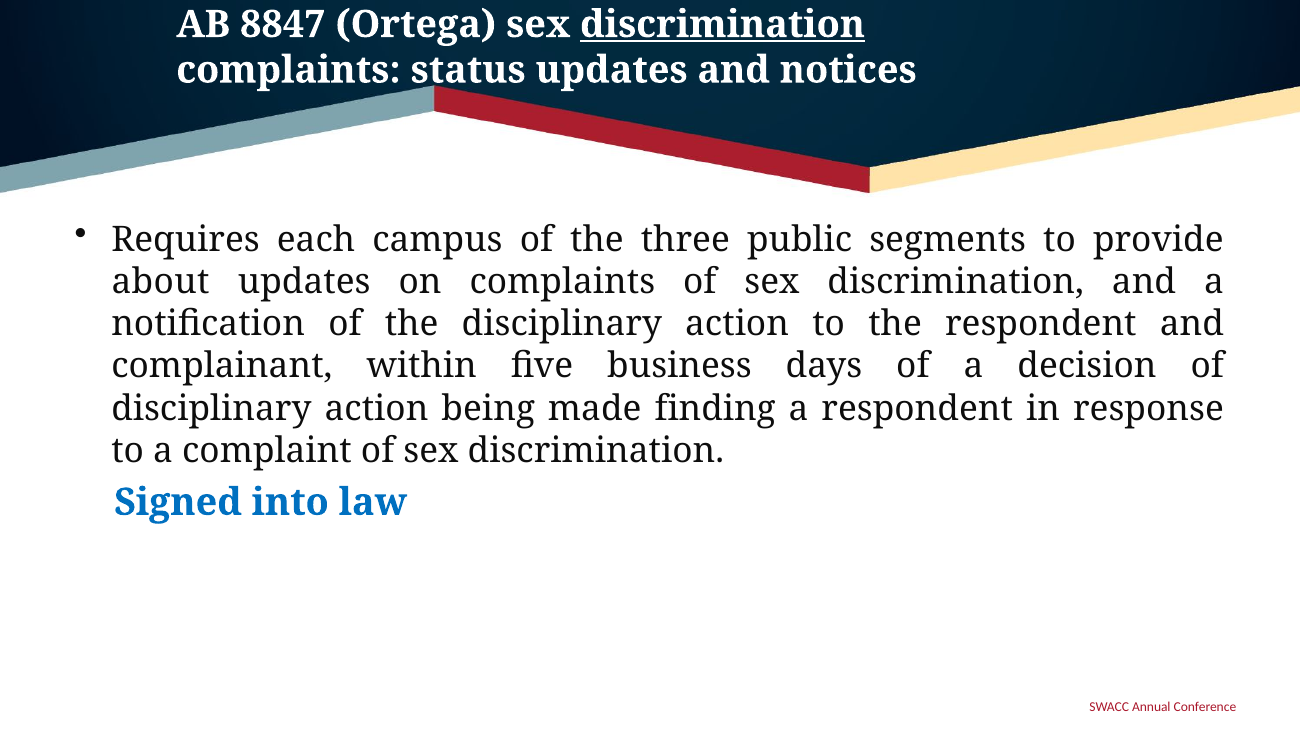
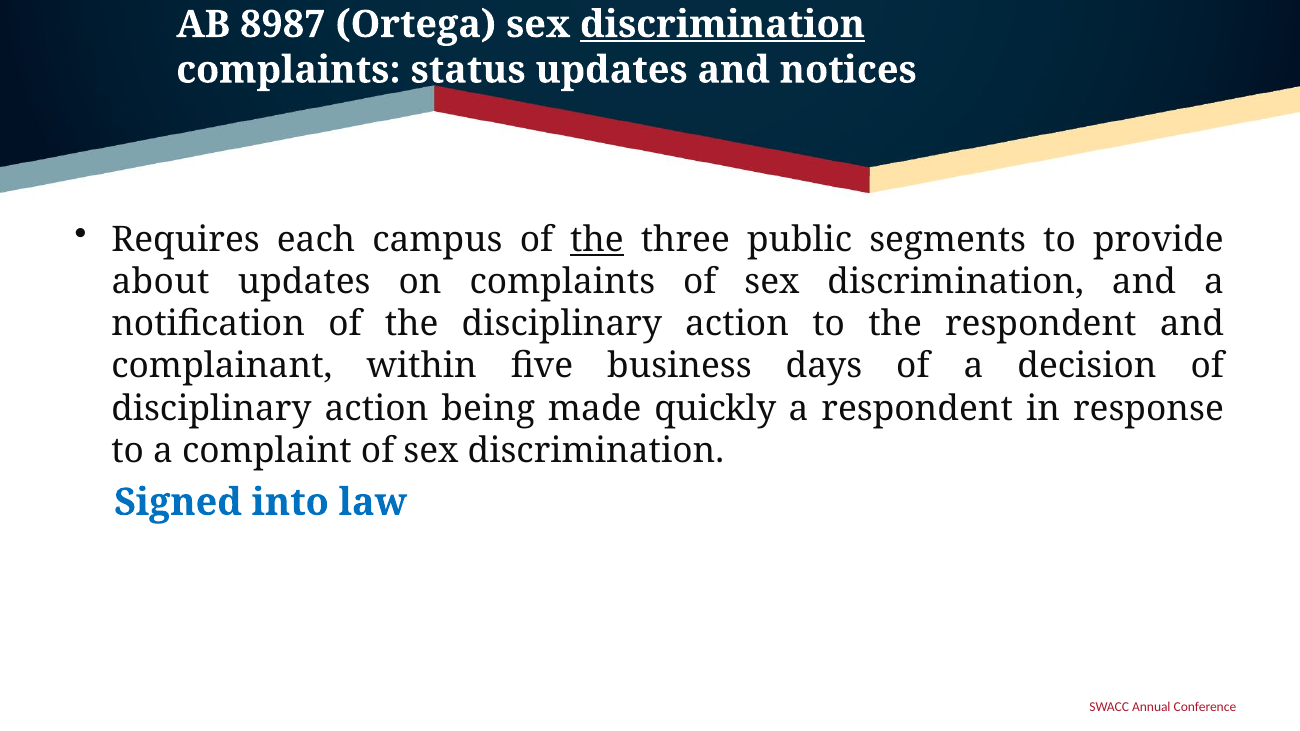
8847: 8847 -> 8987 (283, 25)
the underline: none -> present (597, 240)
finding: finding -> quickly (715, 409)
